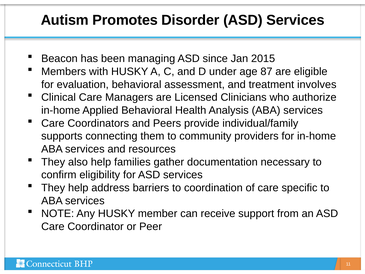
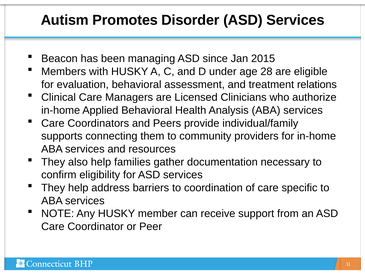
87: 87 -> 28 (266, 72)
involves: involves -> relations (317, 84)
